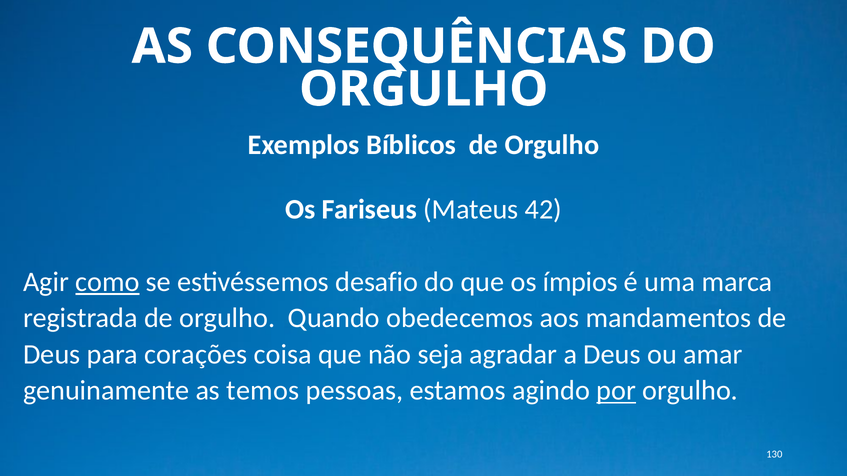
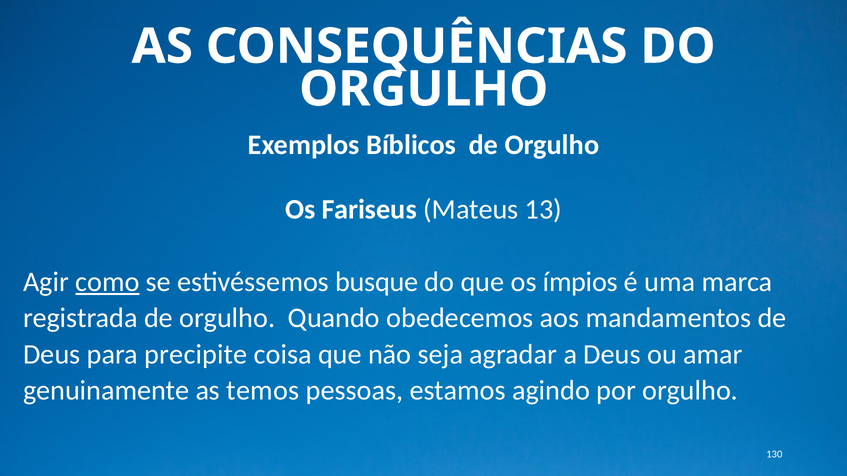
42: 42 -> 13 (543, 210)
desafio: desafio -> busque (377, 282)
corações: corações -> precipite (196, 355)
por underline: present -> none (616, 391)
